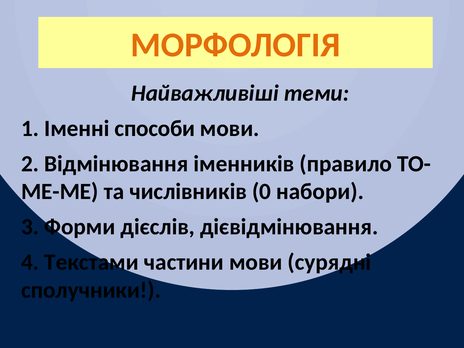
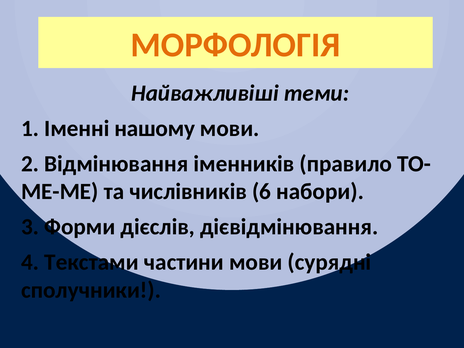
способи: способи -> нашому (155, 129)
0: 0 -> 6 (262, 192)
